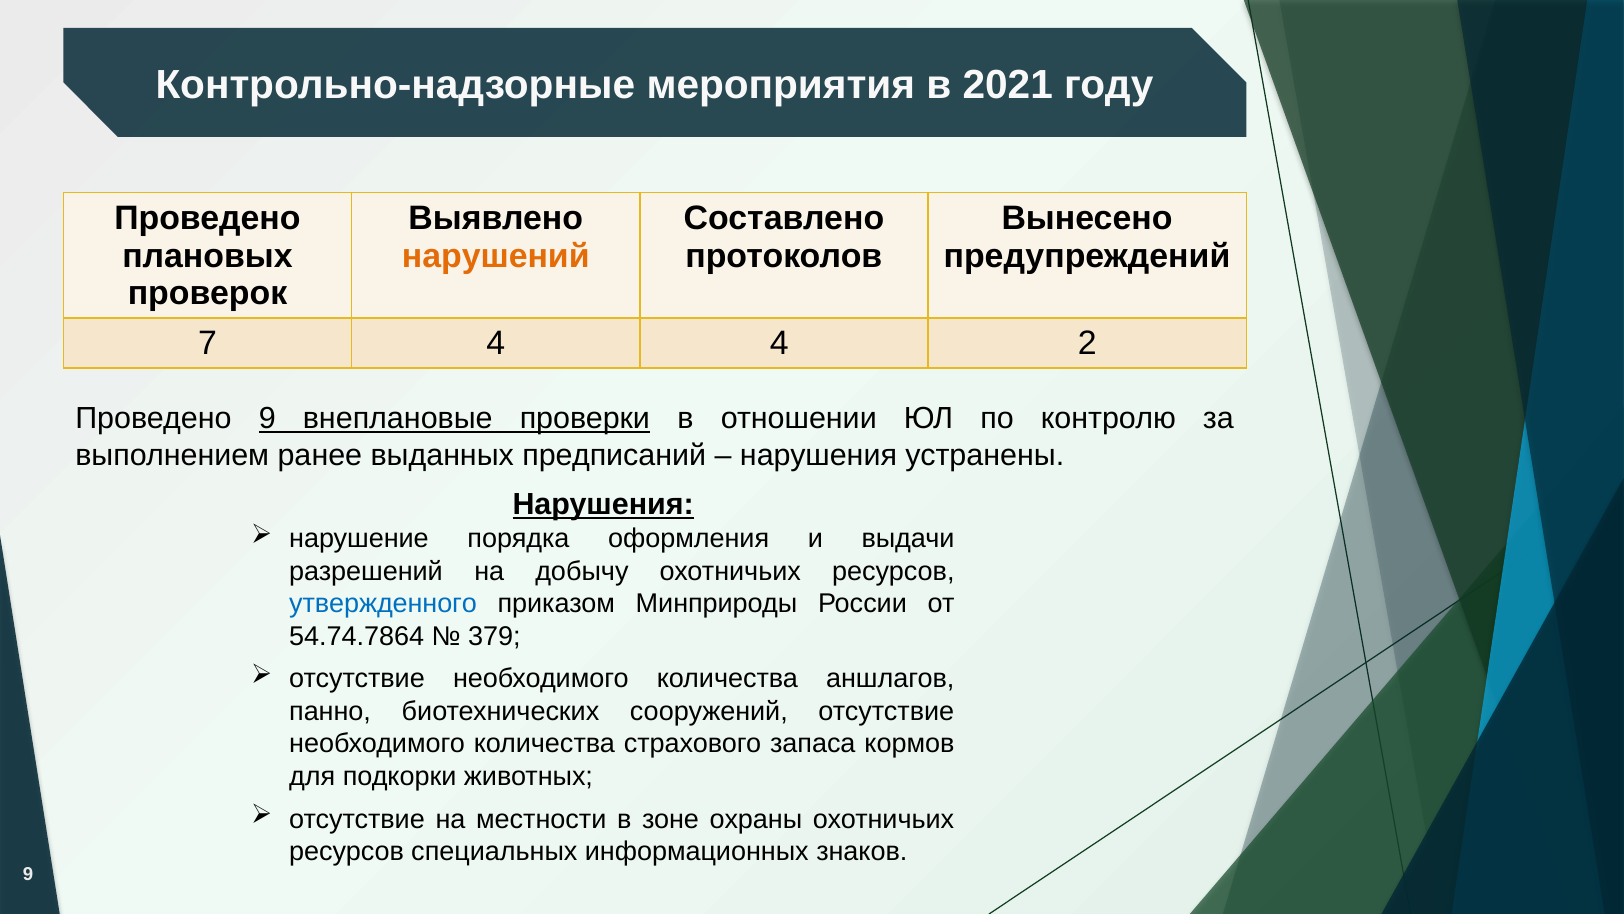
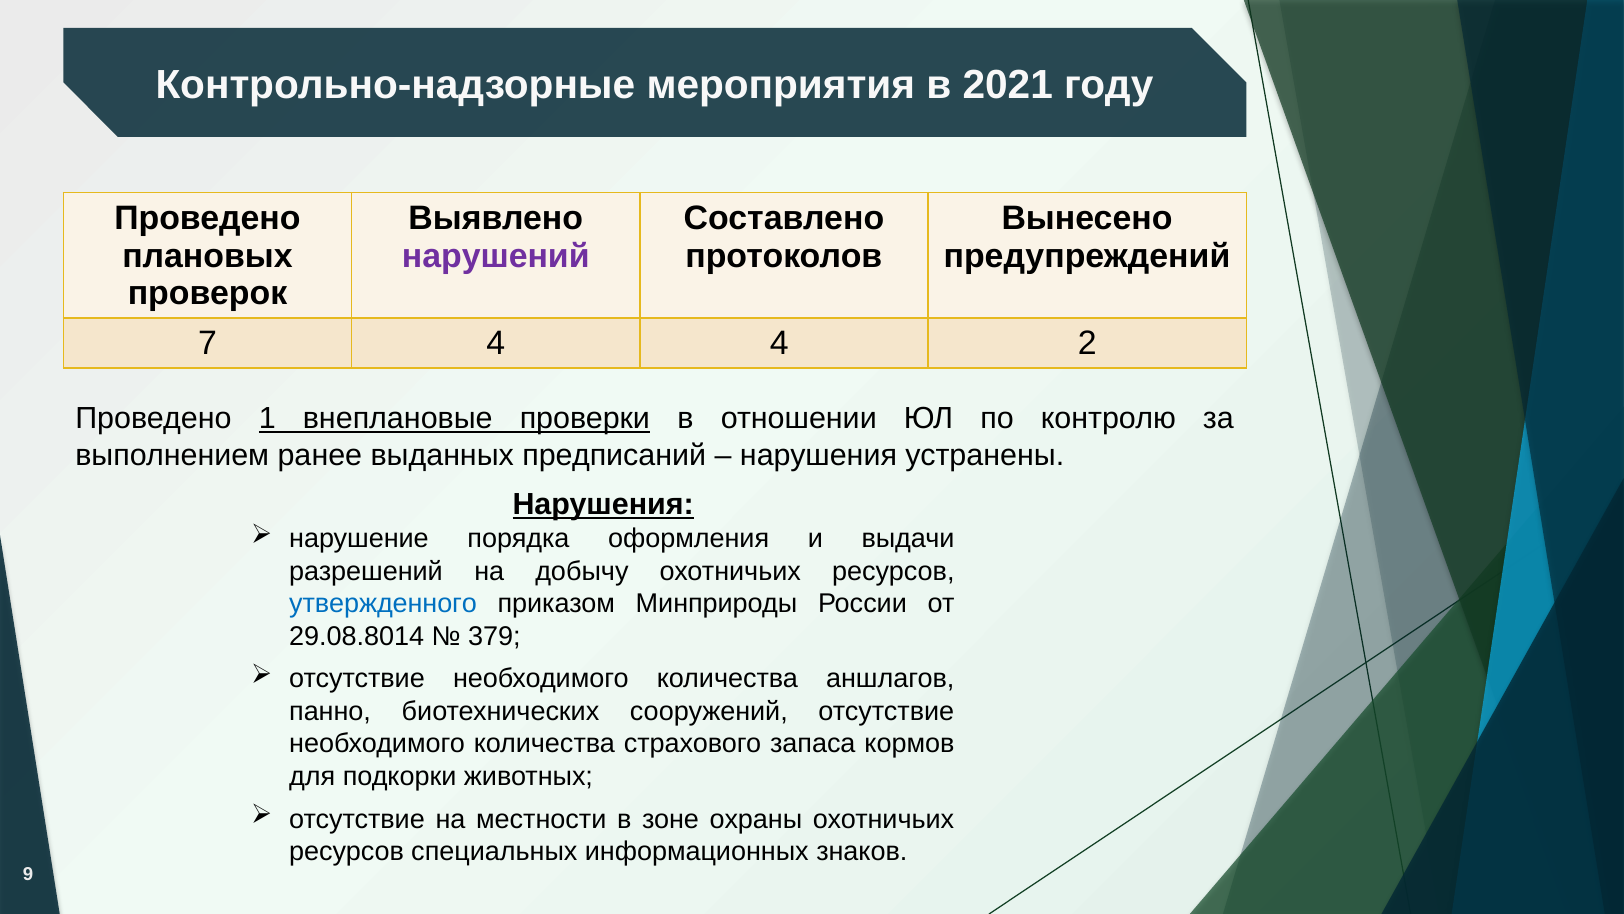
нарушений colour: orange -> purple (496, 256)
Проведено 9: 9 -> 1 (267, 418)
54.74.7864: 54.74.7864 -> 29.08.8014 (357, 636)
